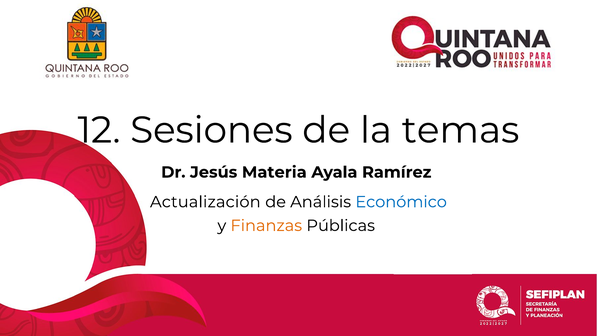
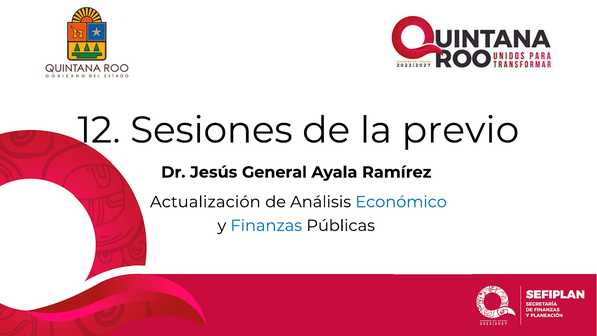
temas: temas -> previo (460, 130)
Materia: Materia -> General (274, 172)
Finanzas colour: orange -> blue (266, 225)
